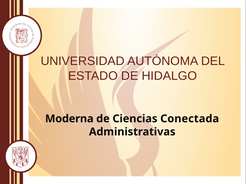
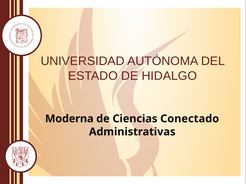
Conectada: Conectada -> Conectado (190, 119)
